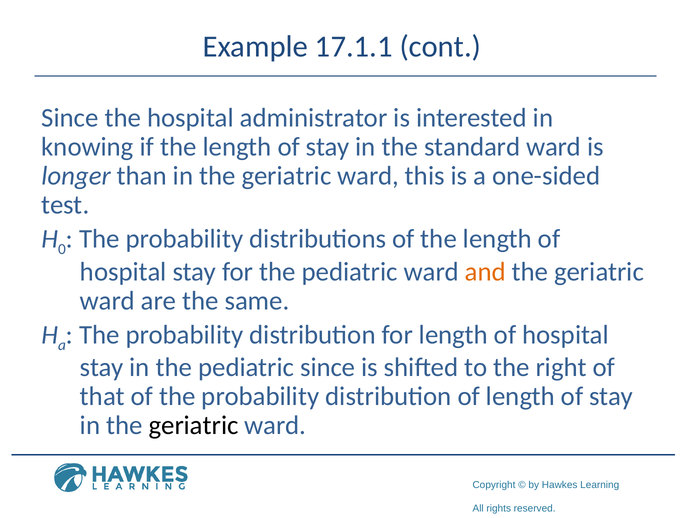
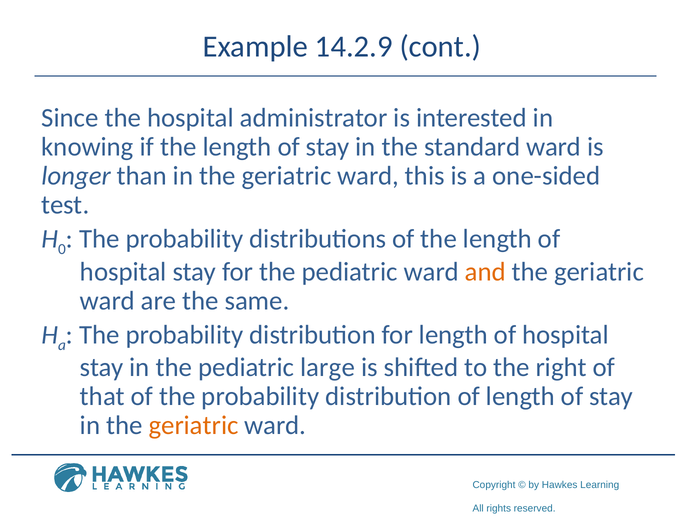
17.1.1: 17.1.1 -> 14.2.9 (354, 46)
pediatric since: since -> large (328, 368)
geriatric colour: black -> orange (194, 426)
